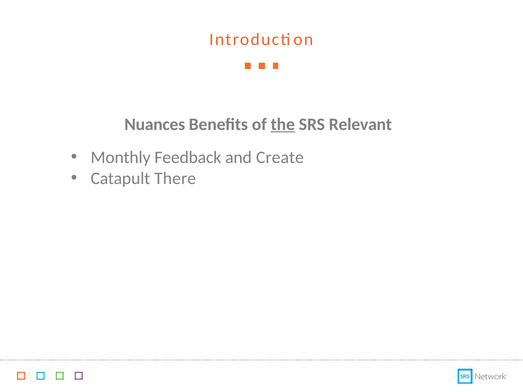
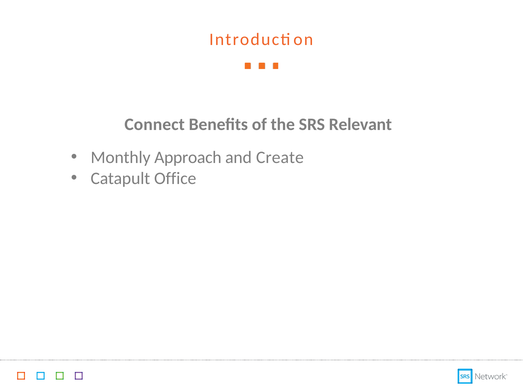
Nuances: Nuances -> Connect (155, 124)
the underline: present -> none (283, 124)
Feedback: Feedback -> Approach (188, 158)
There: There -> Office (175, 178)
